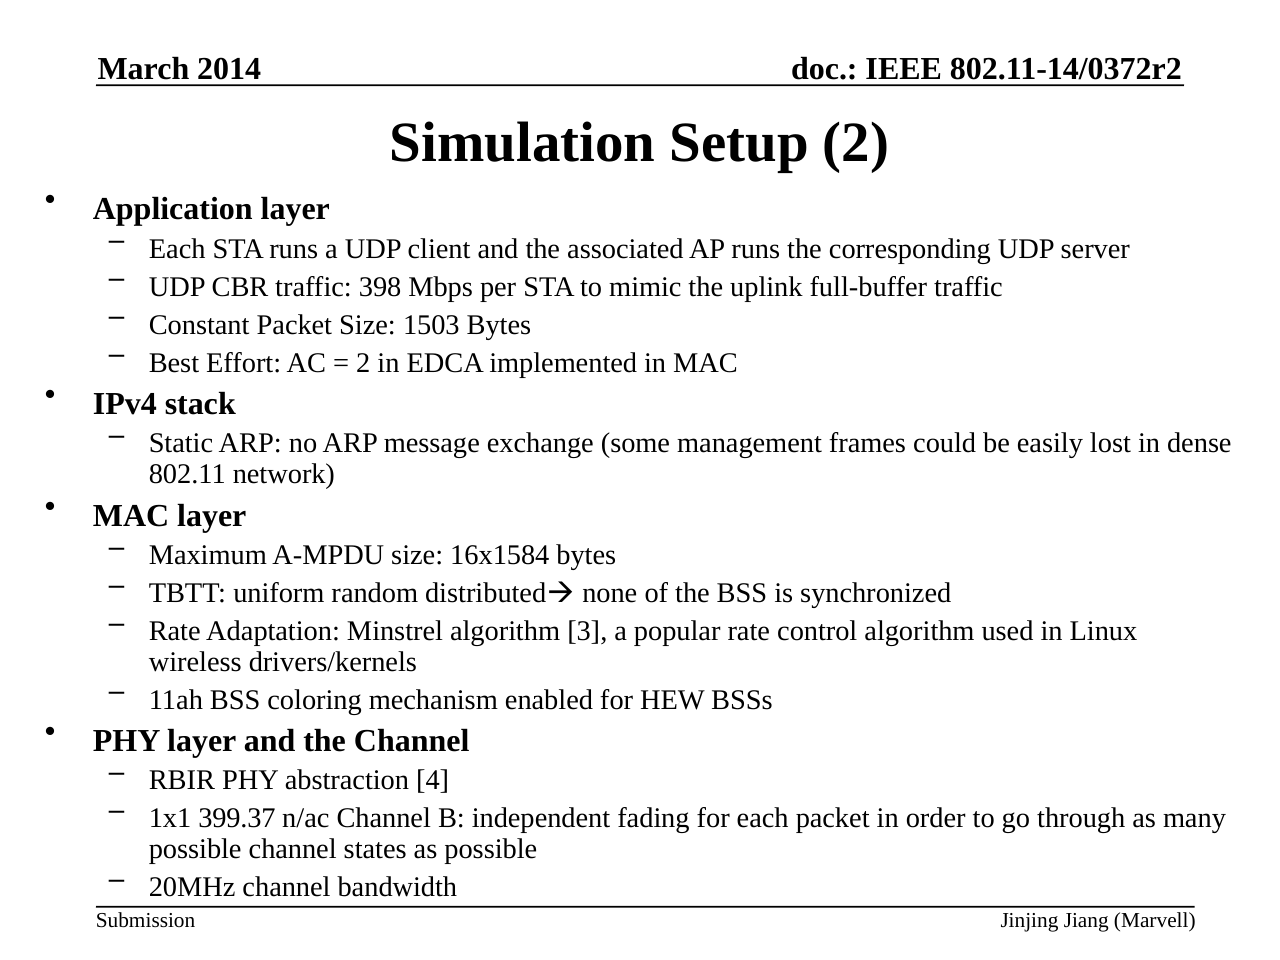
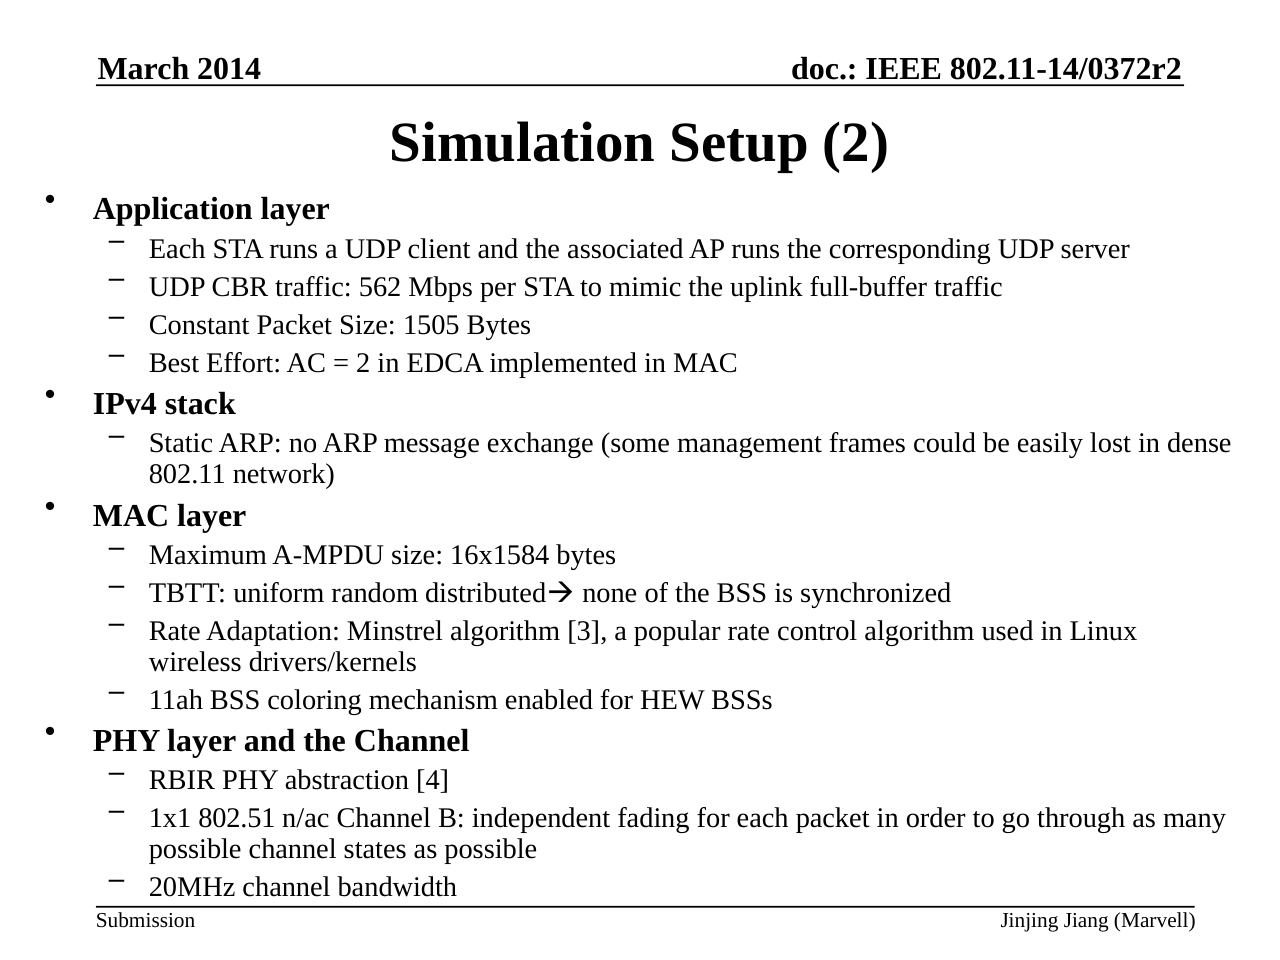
398: 398 -> 562 (380, 287)
1503: 1503 -> 1505 (431, 325)
399.37: 399.37 -> 802.51 (237, 819)
